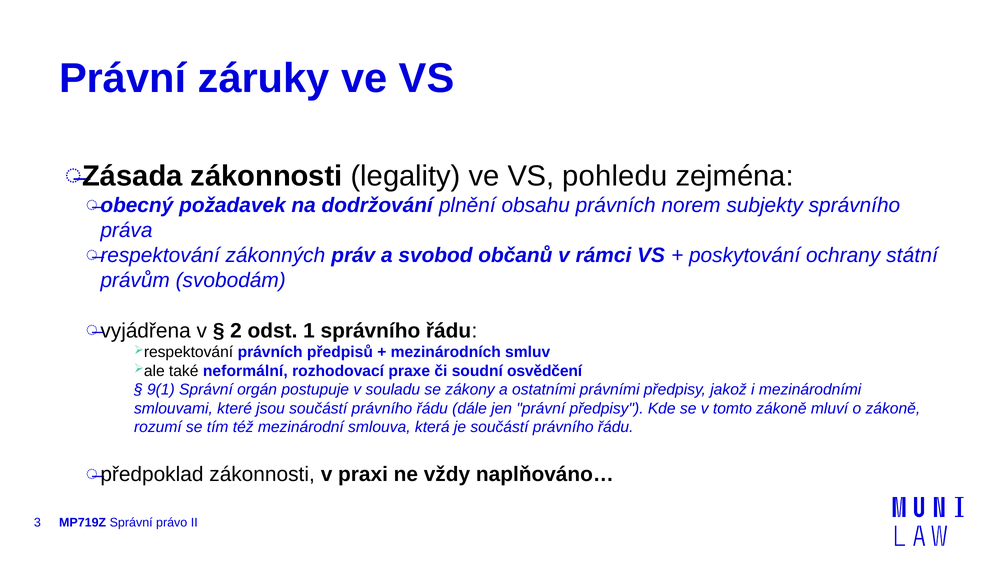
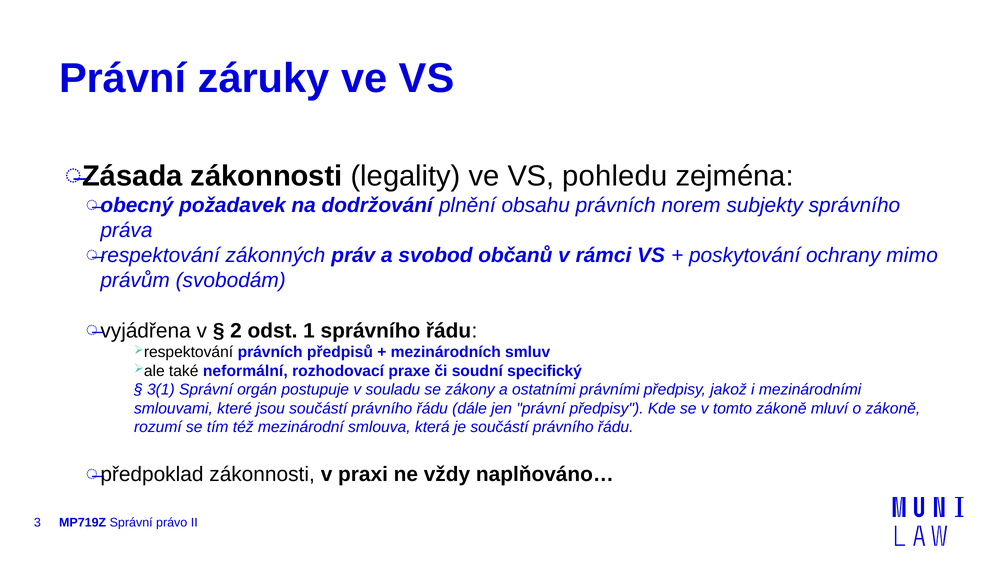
státní: státní -> mimo (912, 255)
osvědčení: osvědčení -> specifický (545, 371)
9(1: 9(1 -> 3(1 (161, 389)
